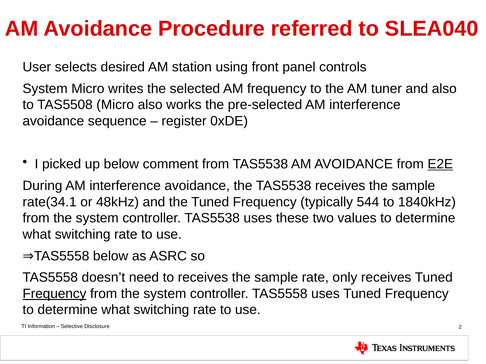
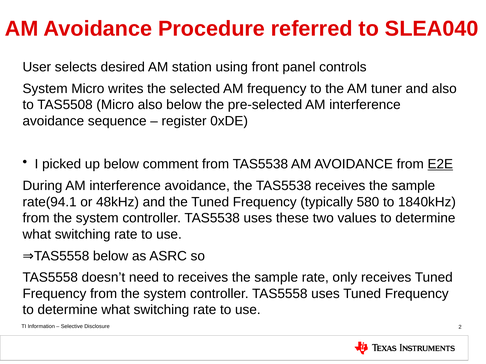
also works: works -> below (184, 105)
rate(34.1: rate(34.1 -> rate(94.1 (50, 202)
544: 544 -> 580 (368, 202)
Frequency underline: present -> none (54, 294)
